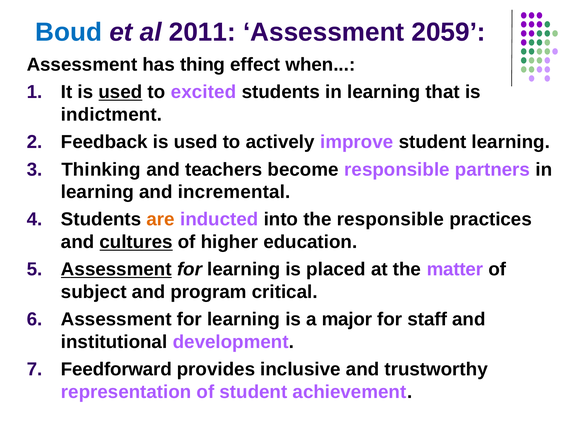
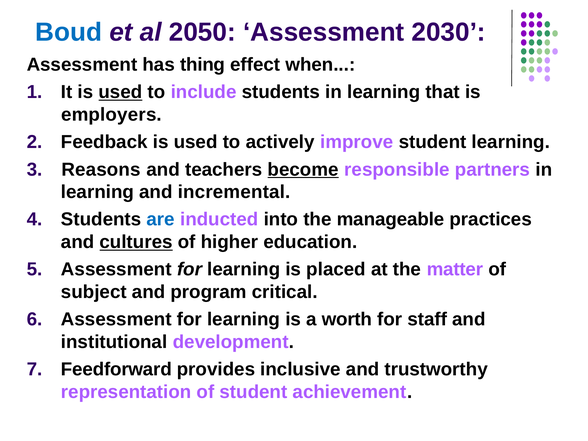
2011: 2011 -> 2050 (202, 32)
2059: 2059 -> 2030 (449, 32)
excited: excited -> include (204, 92)
indictment: indictment -> employers (111, 115)
Thinking: Thinking -> Reasons (101, 170)
become underline: none -> present (303, 170)
are colour: orange -> blue (161, 219)
the responsible: responsible -> manageable (391, 219)
Assessment underline: present -> none (116, 269)
major: major -> worth (347, 319)
